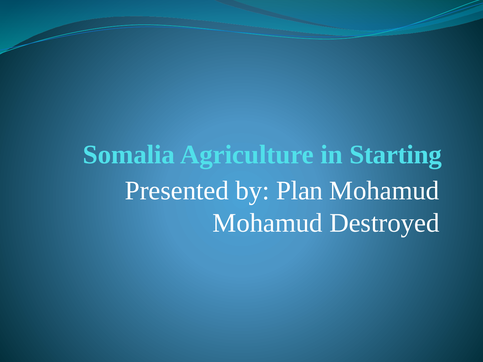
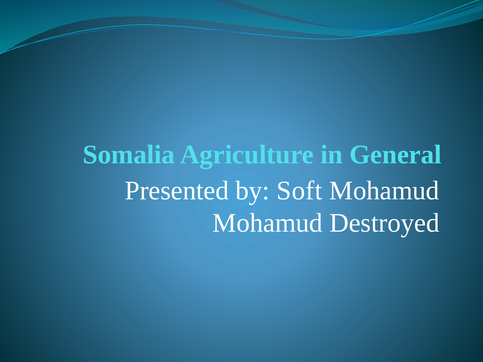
Starting: Starting -> General (395, 155)
Plan: Plan -> Soft (299, 191)
